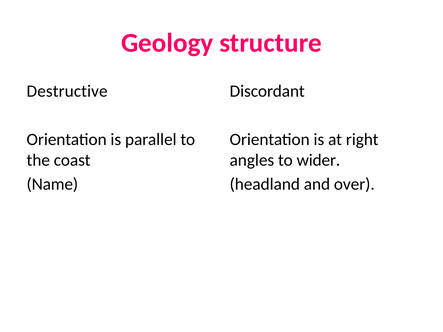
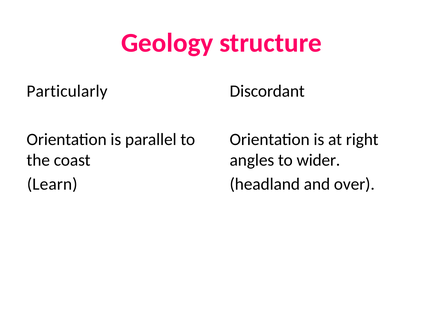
Destructive: Destructive -> Particularly (67, 91)
Name: Name -> Learn (52, 184)
